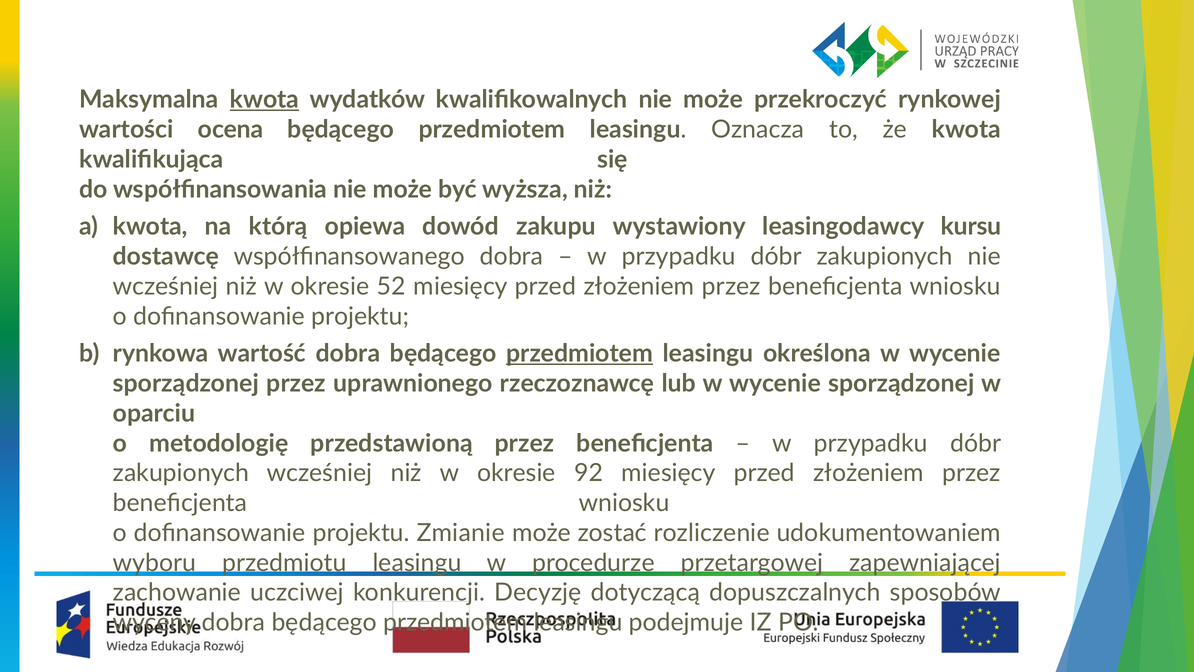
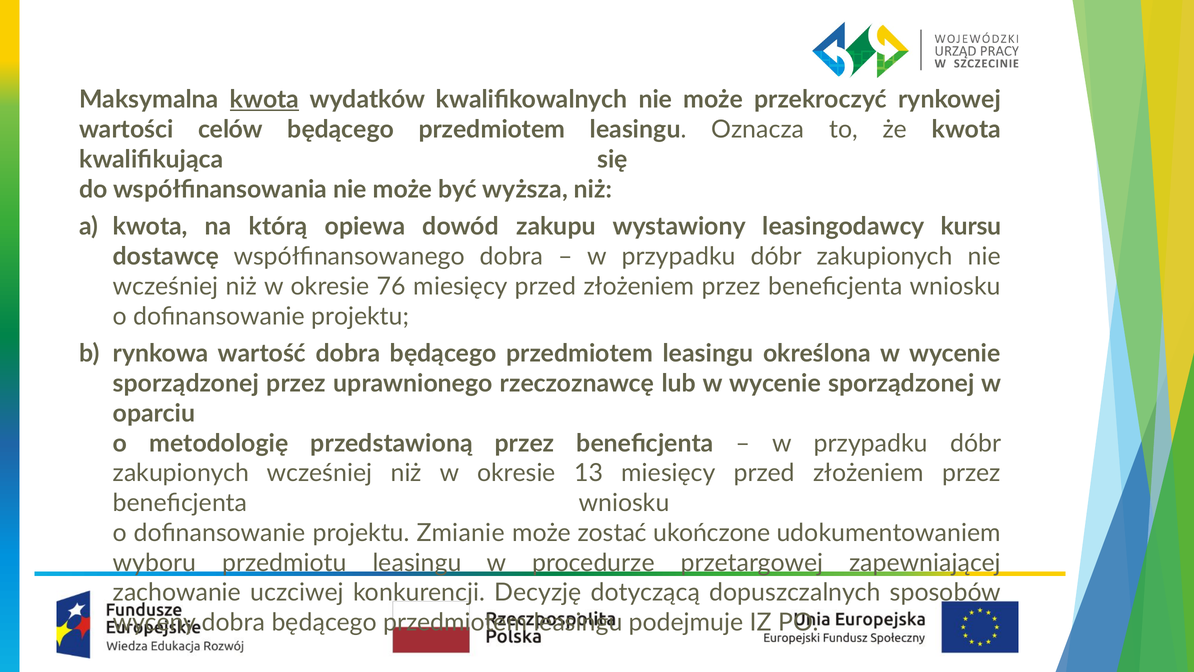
ocena: ocena -> celów (231, 130)
52: 52 -> 76 (391, 286)
przedmiotem underline: present -> none (580, 354)
92: 92 -> 13 (589, 473)
rozliczenie: rozliczenie -> ukończone (712, 533)
